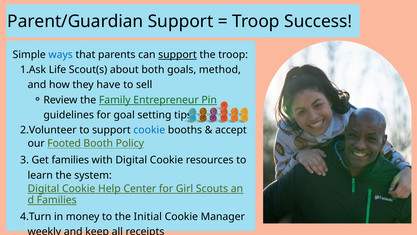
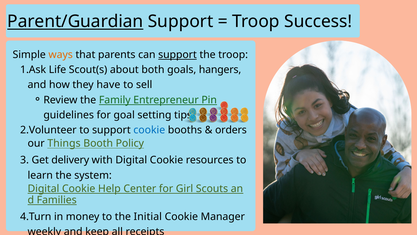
Parent/Guardian underline: none -> present (75, 22)
ways colour: blue -> orange (61, 55)
method: method -> hangers (220, 70)
accept: accept -> orders (231, 130)
Footed: Footed -> Things (64, 143)
Get families: families -> delivery (70, 160)
